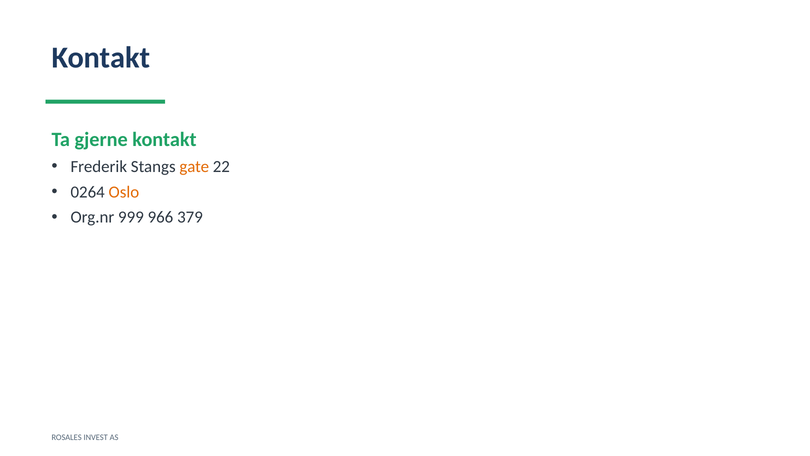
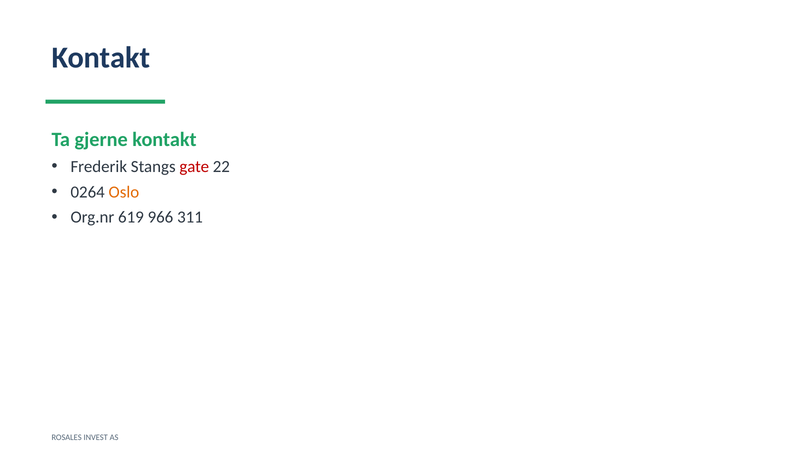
gate colour: orange -> red (194, 167)
999: 999 -> 619 (131, 217)
379: 379 -> 311 (190, 217)
